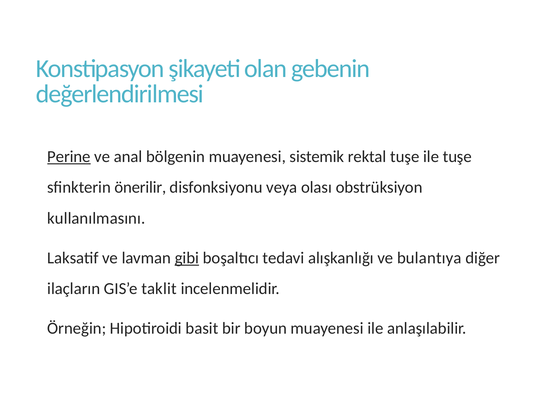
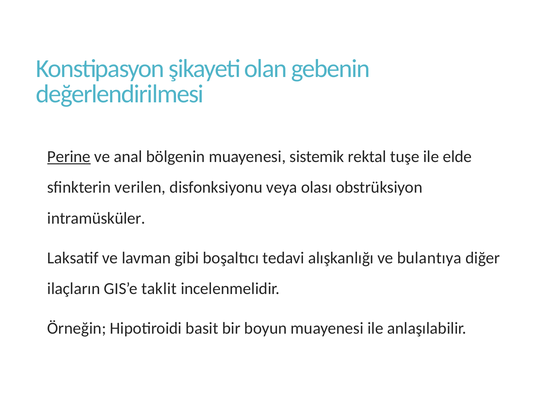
ile tuşe: tuşe -> elde (457, 157)
önerilir: önerilir -> verilen (140, 187)
kullanılmasını: kullanılmasını -> intramüsküler (96, 218)
gibi underline: present -> none (187, 258)
